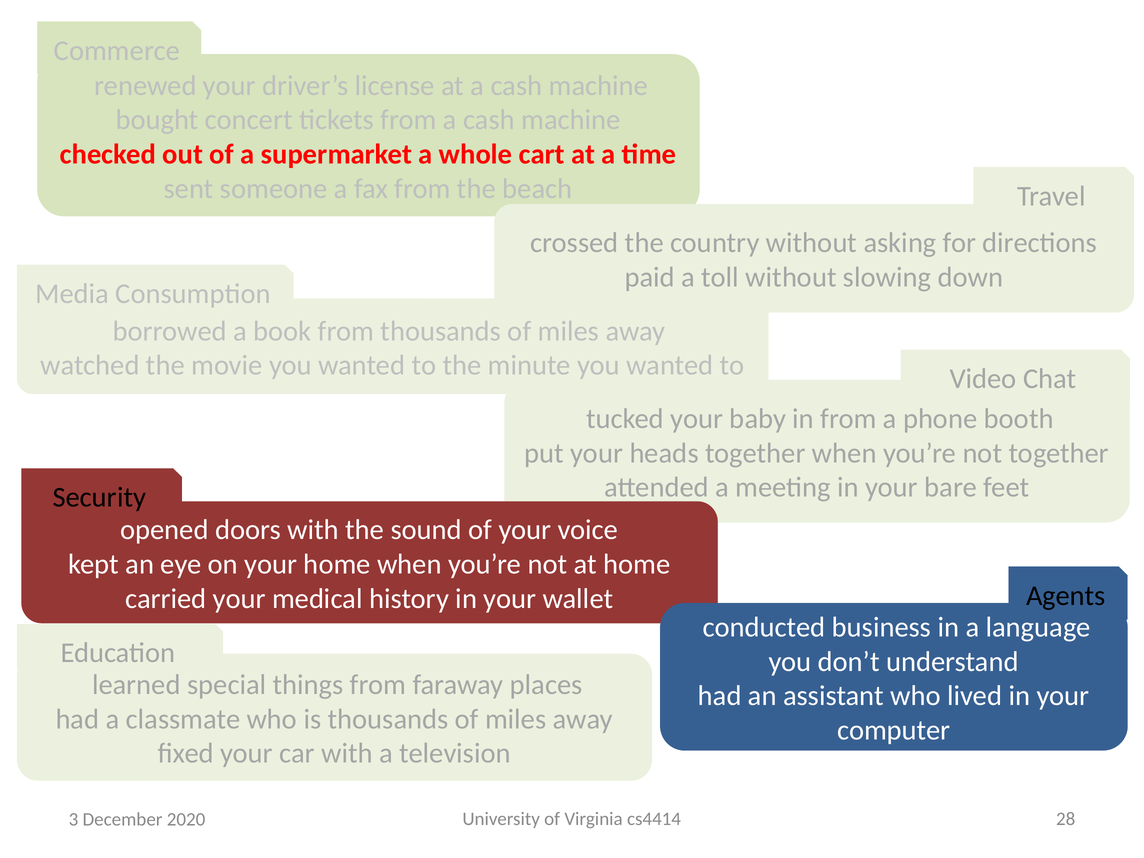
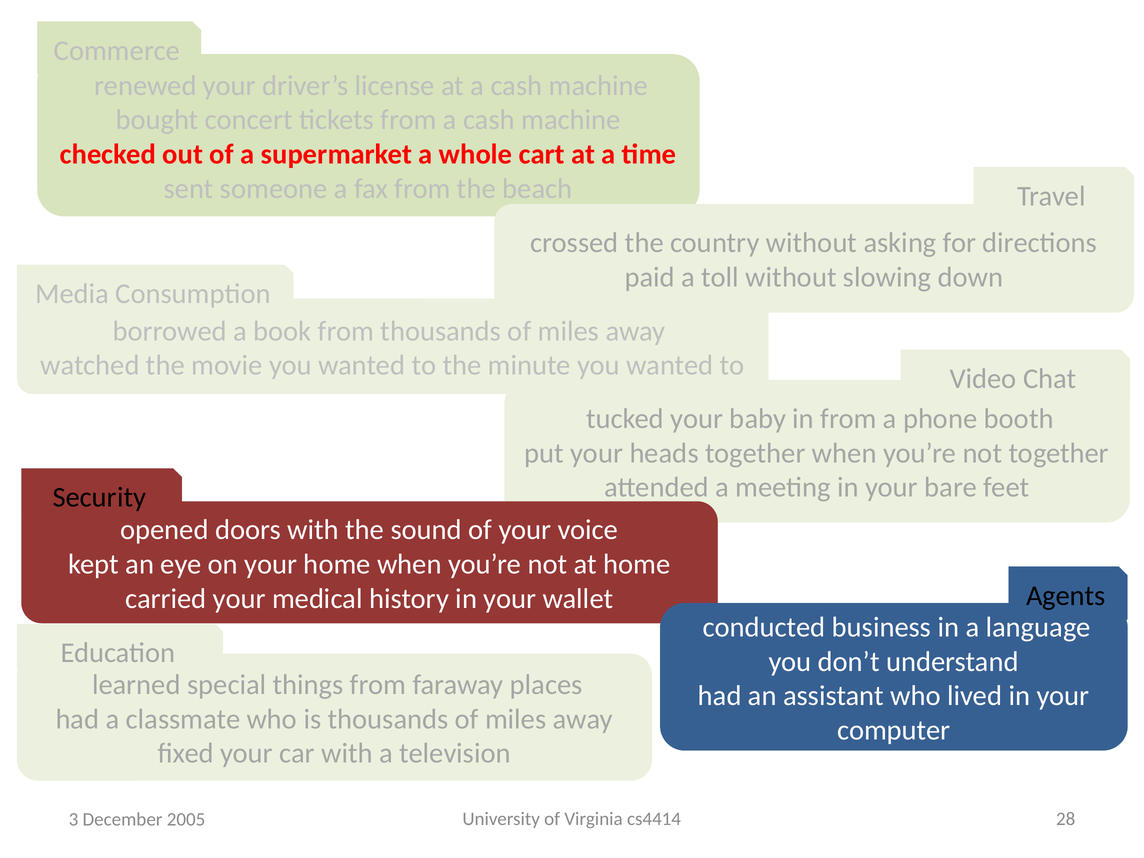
2020: 2020 -> 2005 (186, 819)
